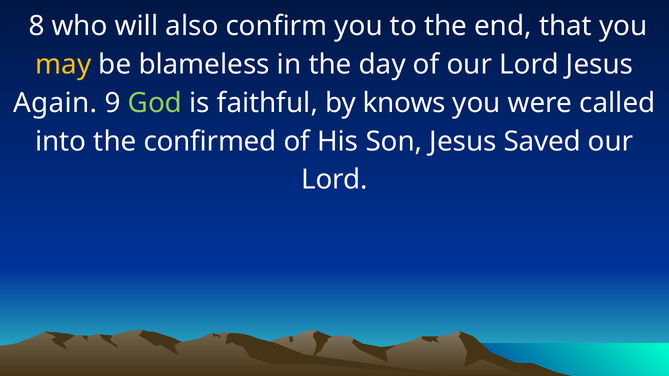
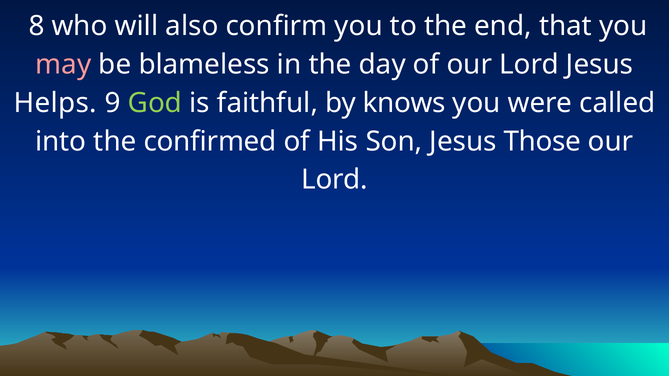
may colour: yellow -> pink (63, 65)
Again: Again -> Helps (55, 103)
Saved: Saved -> Those (542, 141)
